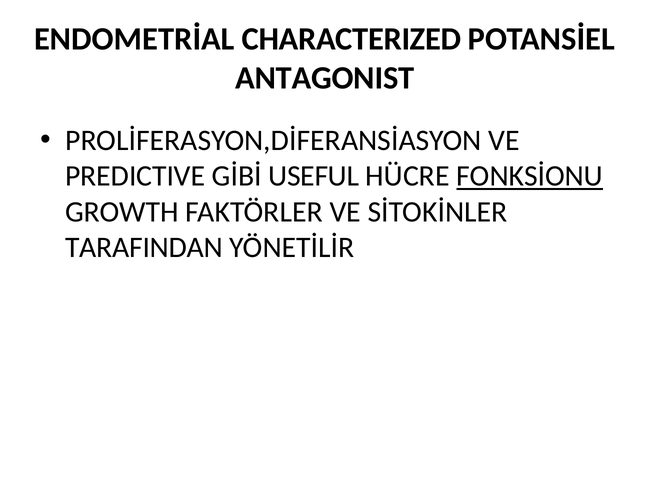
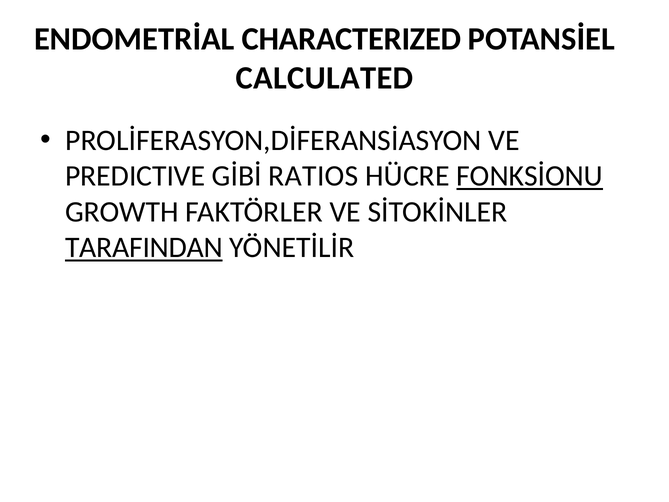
ANTAGONIST: ANTAGONIST -> CALCULATED (324, 78)
USEFUL: USEFUL -> RATIOS (313, 176)
TARAFINDAN underline: none -> present (144, 248)
